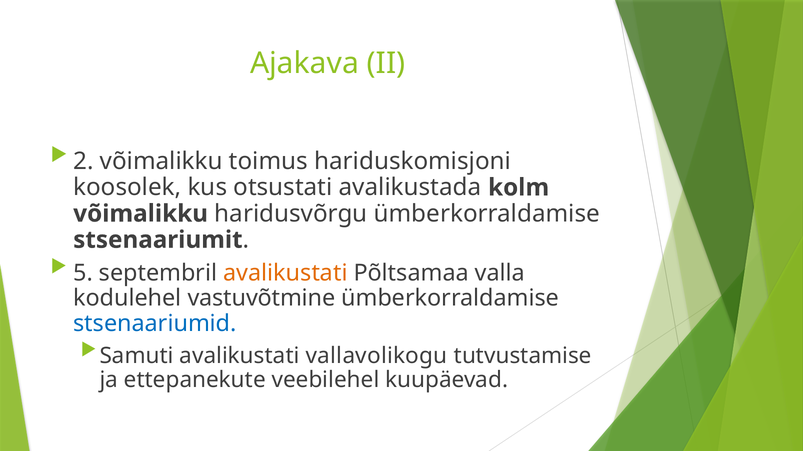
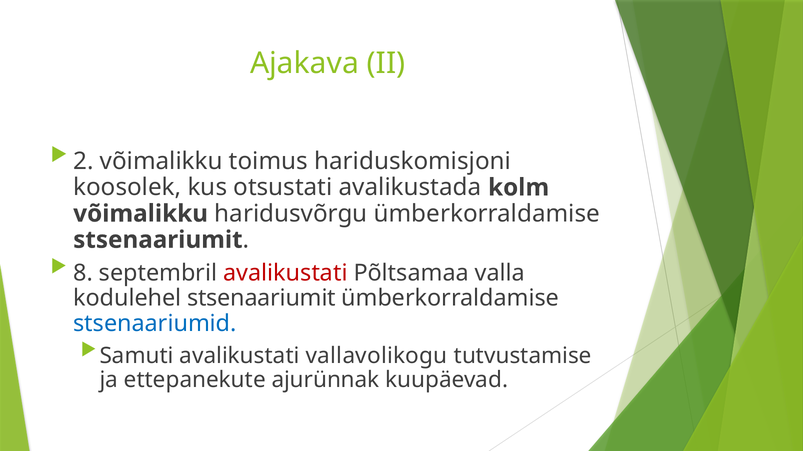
5: 5 -> 8 (83, 273)
avalikustati colour: orange -> red (285, 273)
kodulehel vastuvõtmine: vastuvõtmine -> stsenaariumit (262, 299)
veebilehel: veebilehel -> ajurünnak (326, 381)
